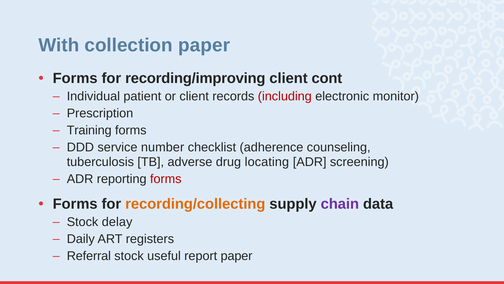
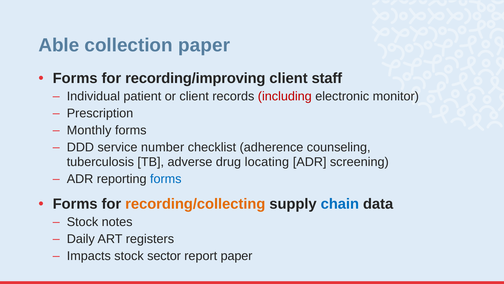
With: With -> Able (59, 45)
cont: cont -> staff (327, 78)
Training: Training -> Monthly (89, 130)
forms colour: red -> blue (166, 179)
chain colour: purple -> blue (340, 204)
delay: delay -> notes (117, 222)
Referral: Referral -> Impacts (89, 256)
useful: useful -> sector (164, 256)
